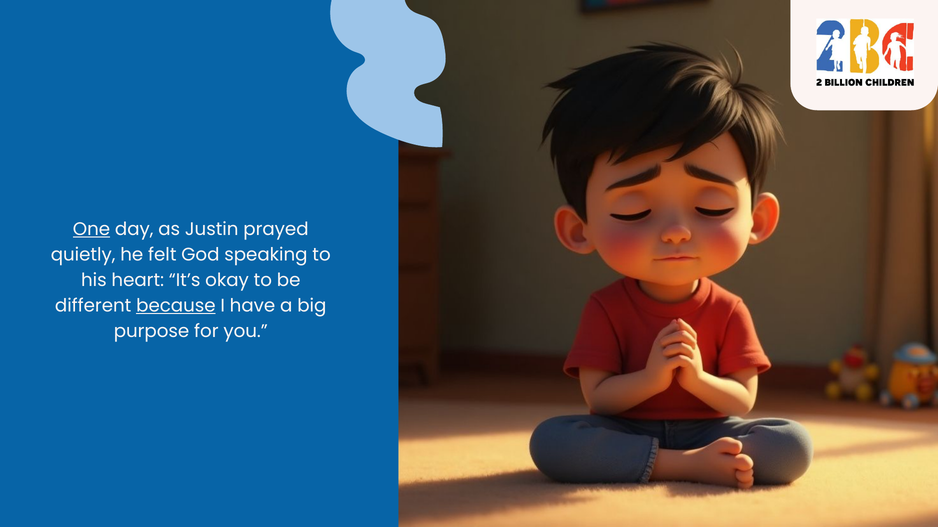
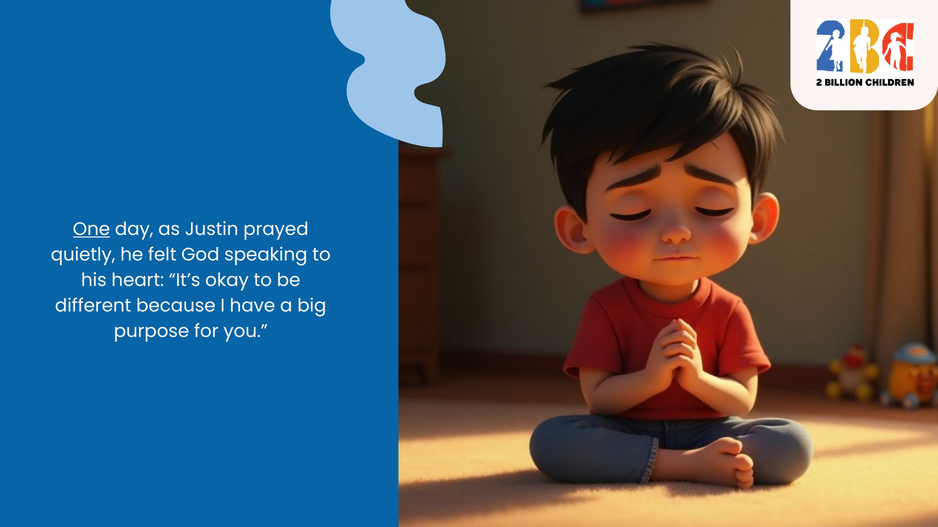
because underline: present -> none (176, 306)
